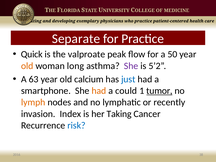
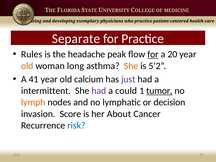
Quick: Quick -> Rules (32, 54)
valproate: valproate -> headache (87, 54)
for underline: none -> present (153, 54)
50: 50 -> 20 (172, 54)
She colour: purple -> orange (131, 66)
63: 63 -> 41 (34, 79)
just colour: blue -> purple (128, 79)
smartphone: smartphone -> intermittent (46, 91)
had colour: orange -> purple (99, 91)
recently: recently -> decision (169, 102)
Index: Index -> Score (70, 114)
Taking: Taking -> About (119, 114)
